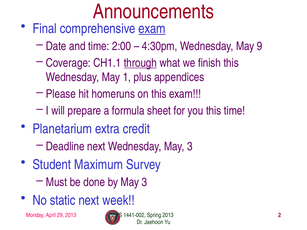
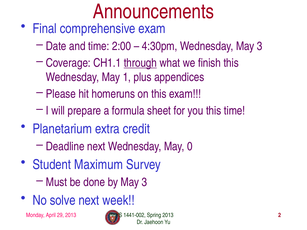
exam underline: present -> none (152, 29)
Wednesday May 9: 9 -> 3 (260, 46)
Wednesday May 3: 3 -> 0 (190, 147)
static: static -> solve (63, 201)
